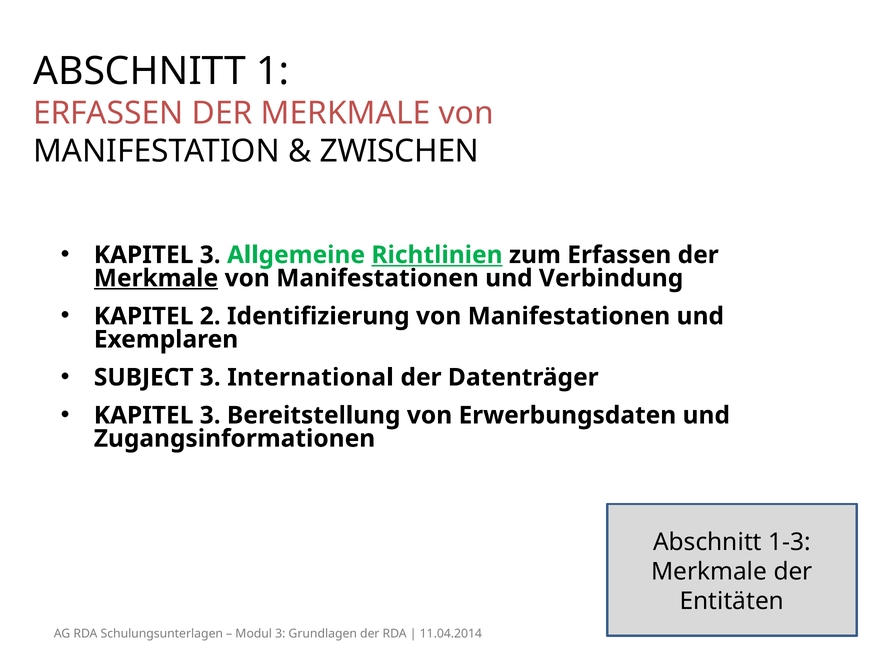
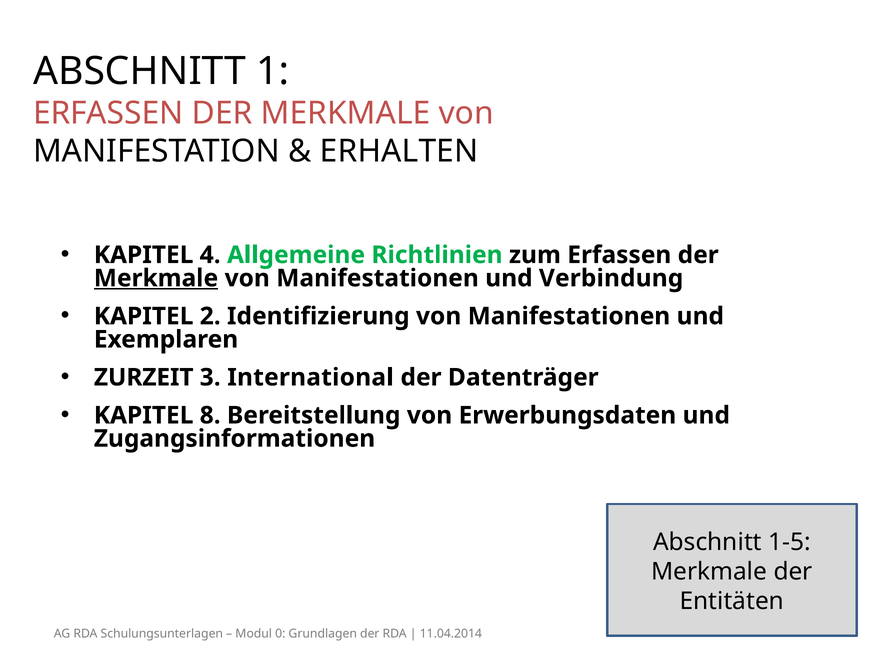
ZWISCHEN: ZWISCHEN -> ERHALTEN (399, 151)
3: 3 -> 4 (210, 255)
Richtlinien underline: present -> none (437, 255)
SUBJECT: SUBJECT -> ZURZEIT (144, 377)
3: 3 -> 8 (210, 415)
1-3: 1-3 -> 1-5 (789, 542)
Modul 3: 3 -> 0 (280, 633)
